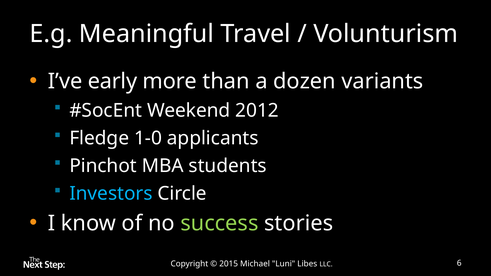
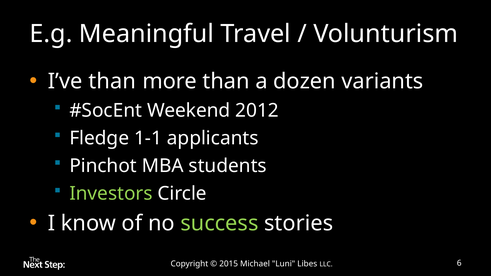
I’ve early: early -> than (112, 82)
1-0: 1-0 -> 1-1 (148, 138)
Investors colour: light blue -> light green (111, 194)
